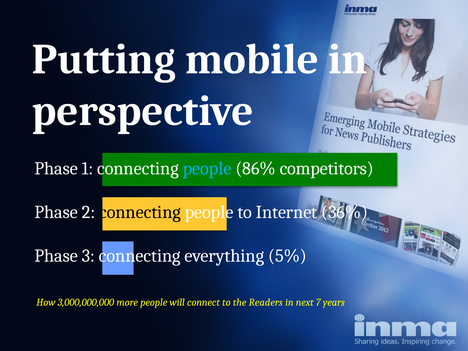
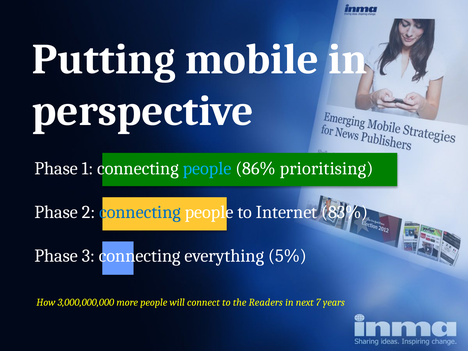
competitors: competitors -> prioritising (327, 168)
connecting colour: black -> blue (140, 212)
36%: 36% -> 83% (345, 212)
